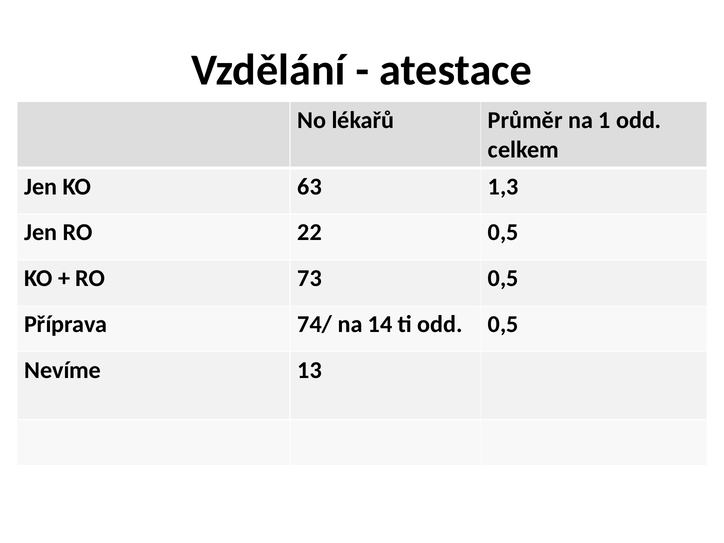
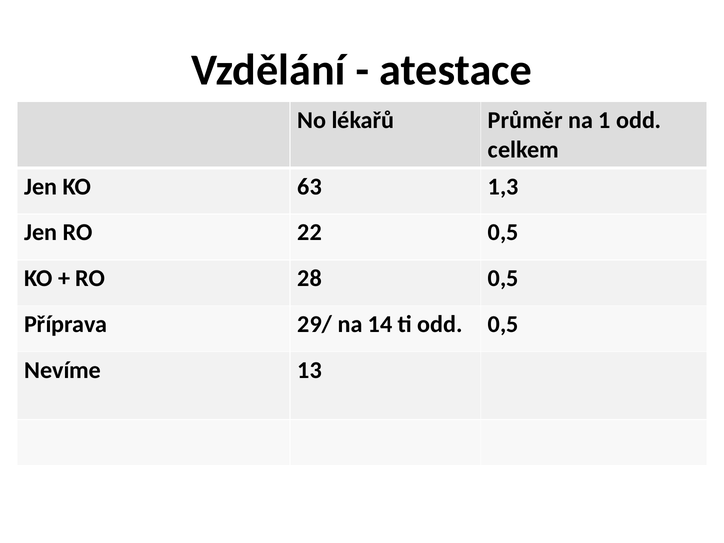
73: 73 -> 28 (310, 278)
74/: 74/ -> 29/ (315, 324)
